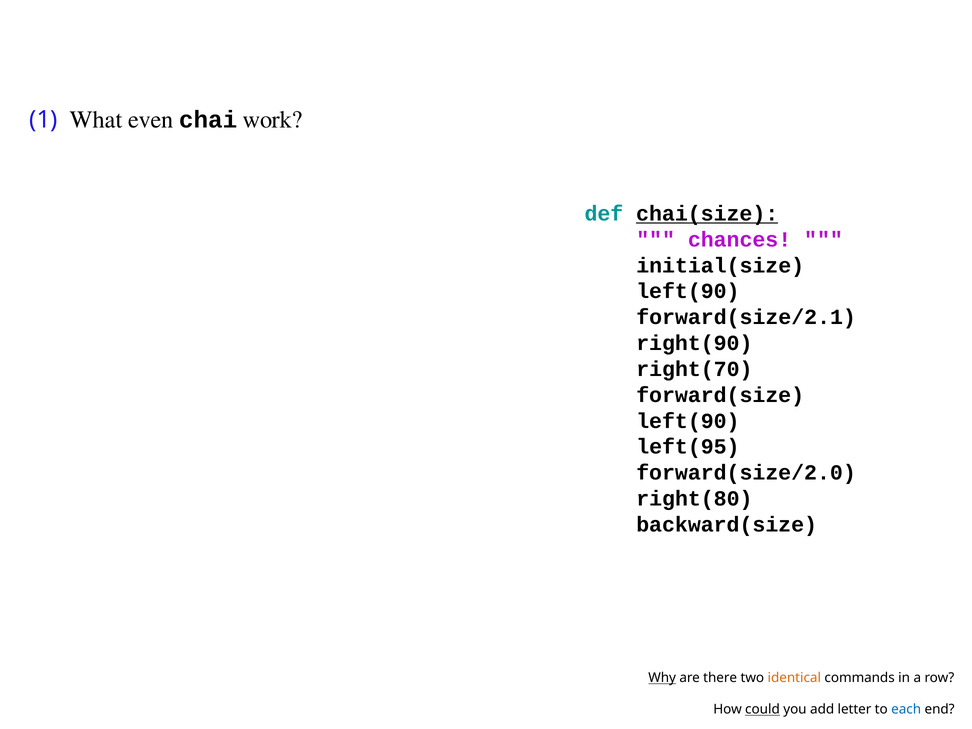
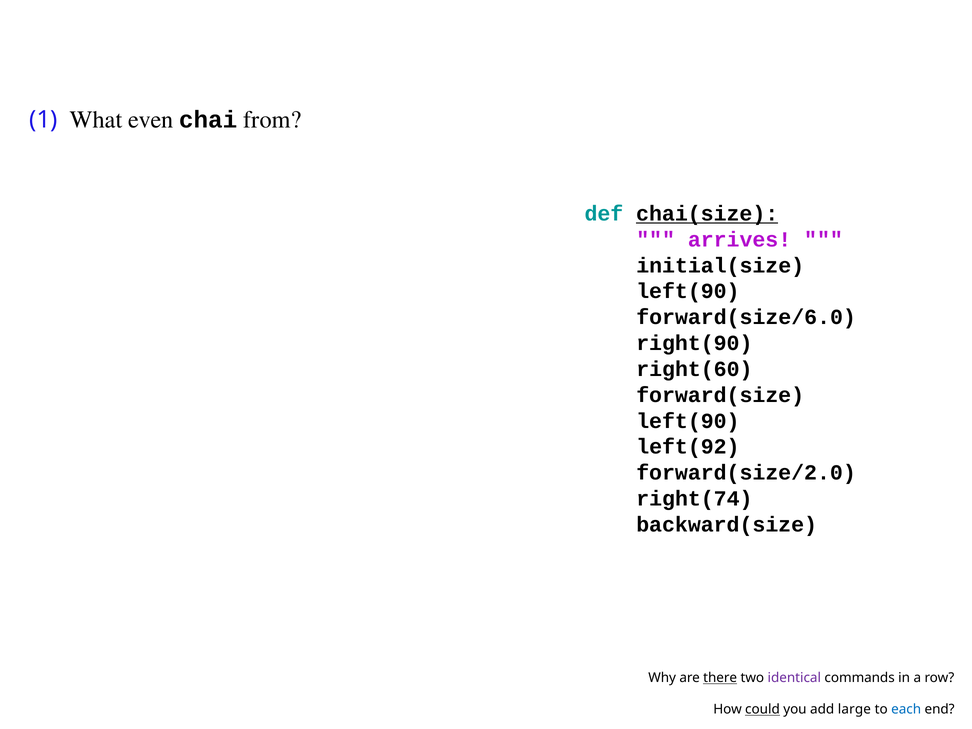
work: work -> from (272, 120)
chances: chances -> arrives (740, 240)
forward(size/2.1: forward(size/2.1 -> forward(size/6.0 (746, 317)
right(70: right(70 -> right(60 (694, 369)
left(95: left(95 -> left(92 (688, 447)
right(80: right(80 -> right(74 (694, 499)
Why underline: present -> none (662, 678)
there underline: none -> present (720, 678)
identical colour: orange -> purple (794, 678)
letter: letter -> large (854, 709)
